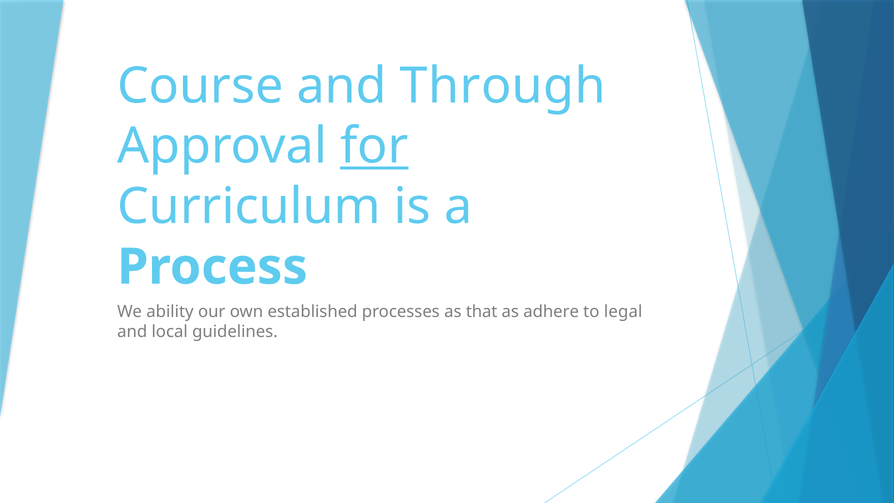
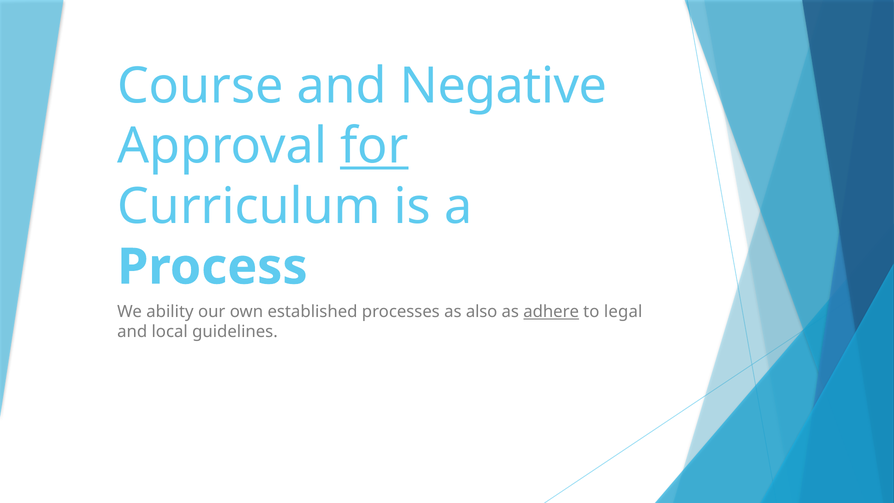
Through: Through -> Negative (503, 86)
that: that -> also (482, 312)
adhere underline: none -> present (551, 312)
